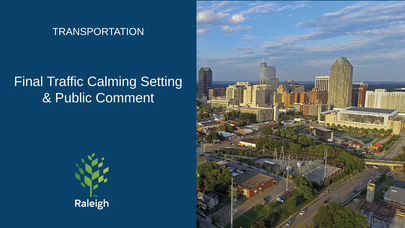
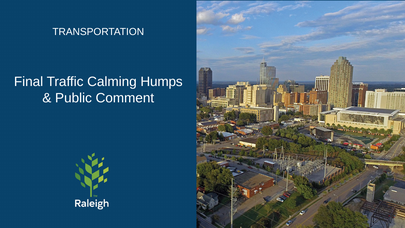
Setting: Setting -> Humps (162, 82)
